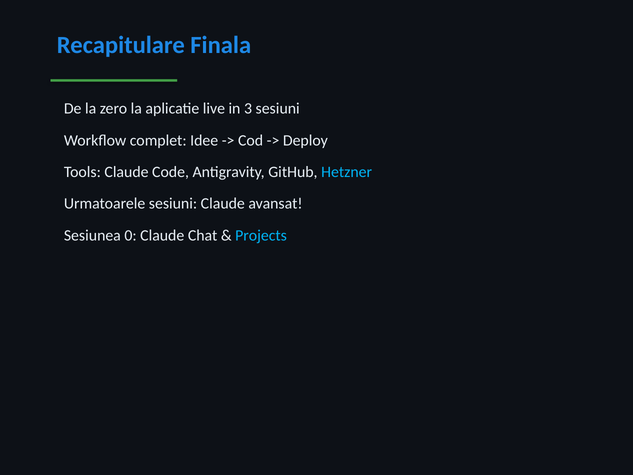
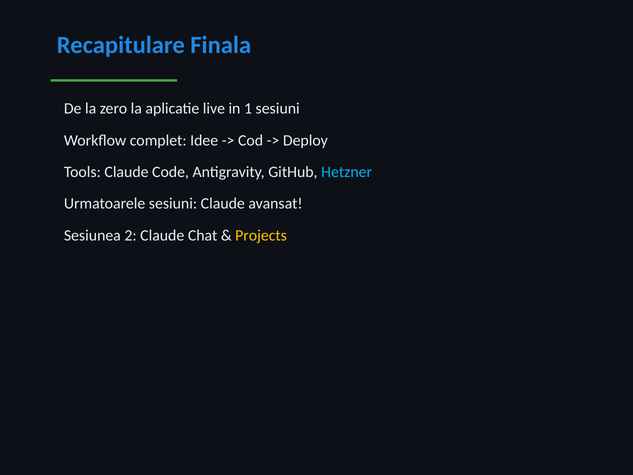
3: 3 -> 1 (248, 109)
0: 0 -> 2 (131, 235)
Projects colour: light blue -> yellow (261, 235)
